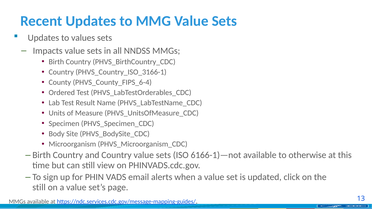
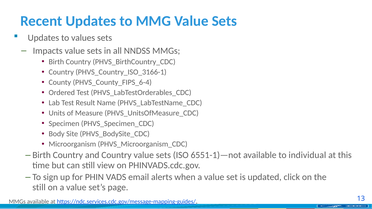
6166-1)—not: 6166-1)—not -> 6551-1)—not (216, 155)
otherwise: otherwise -> individual (307, 155)
